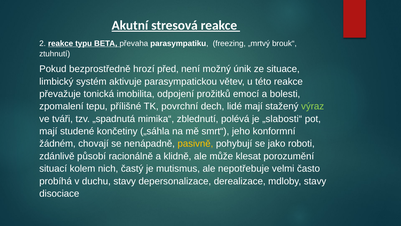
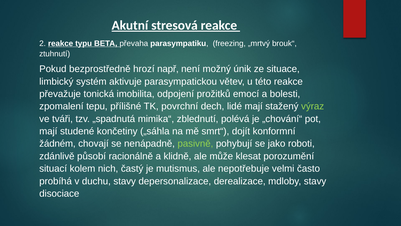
před: před -> např (168, 69)
„slabosti“: „slabosti“ -> „chování“ (282, 119)
jeho: jeho -> dojít (241, 131)
pasivně colour: yellow -> light green (195, 144)
